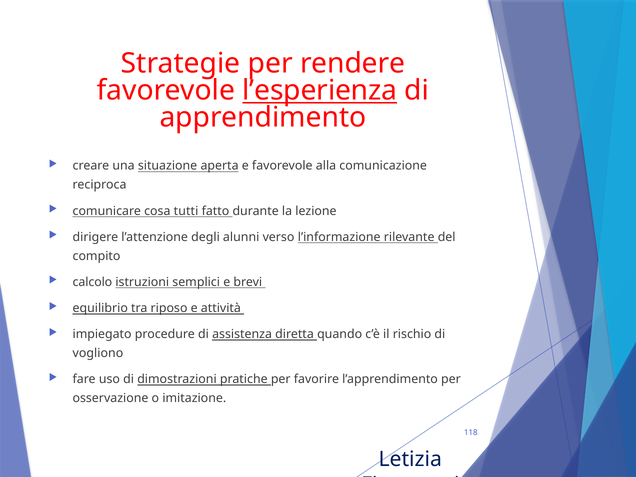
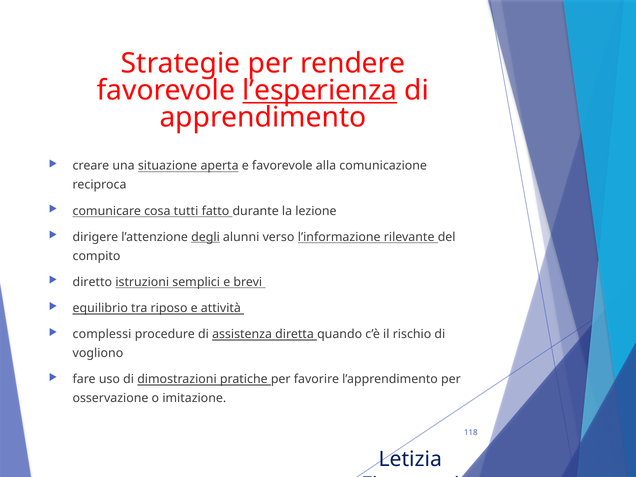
degli underline: none -> present (206, 237)
calcolo: calcolo -> diretto (92, 282)
impiegato: impiegato -> complessi (102, 334)
